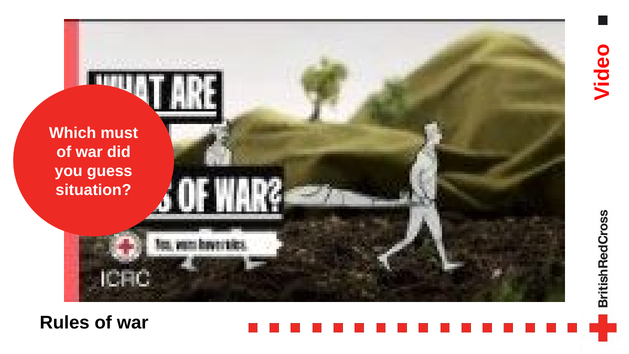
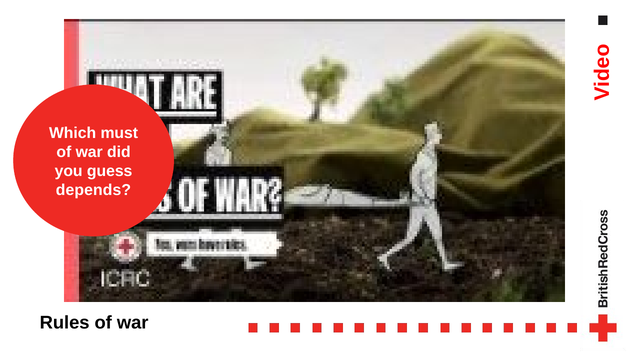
situation: situation -> depends (93, 190)
